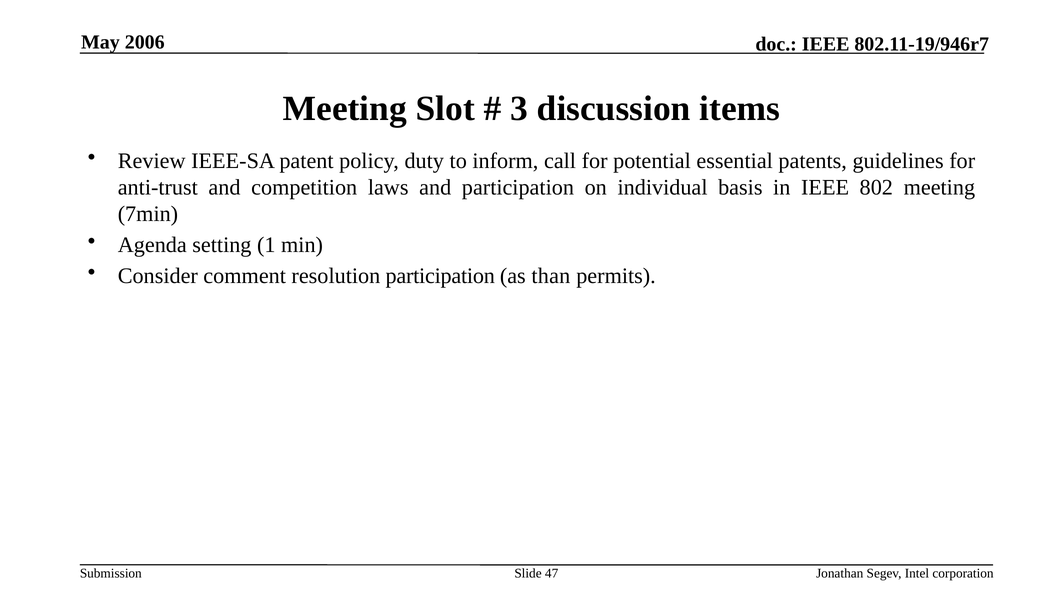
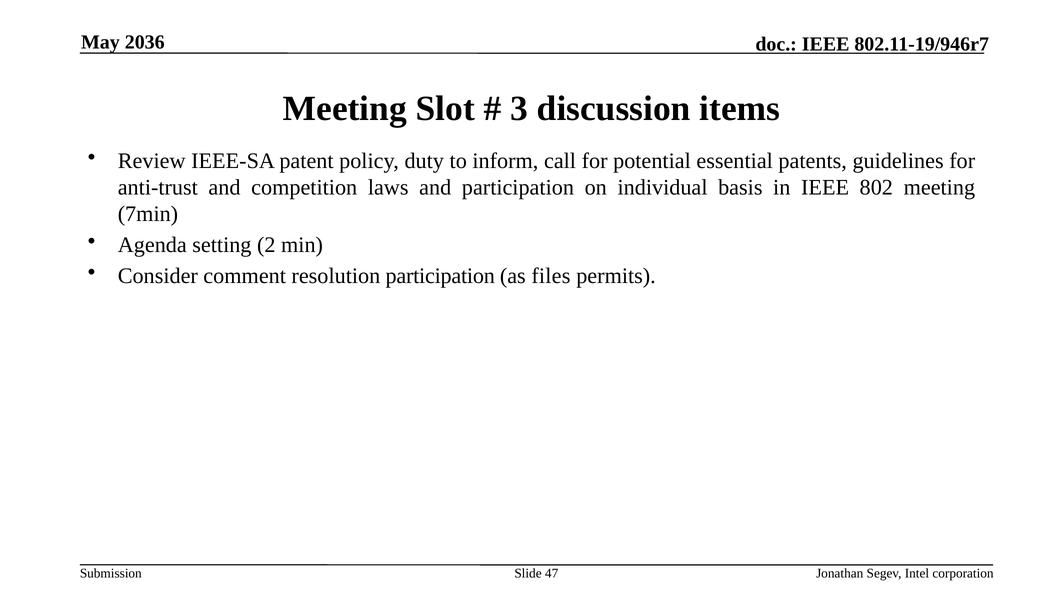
2006: 2006 -> 2036 (145, 42)
1: 1 -> 2 (266, 245)
than: than -> files (551, 276)
